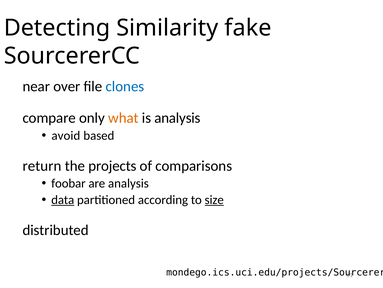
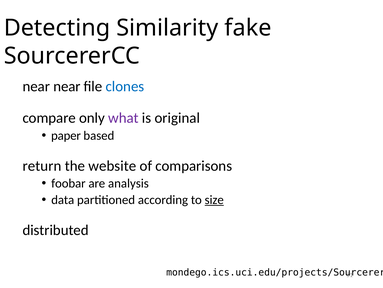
near over: over -> near (67, 86)
what colour: orange -> purple (123, 118)
is analysis: analysis -> original (177, 118)
avoid: avoid -> paper (66, 135)
projects: projects -> website (112, 165)
data underline: present -> none (63, 199)
